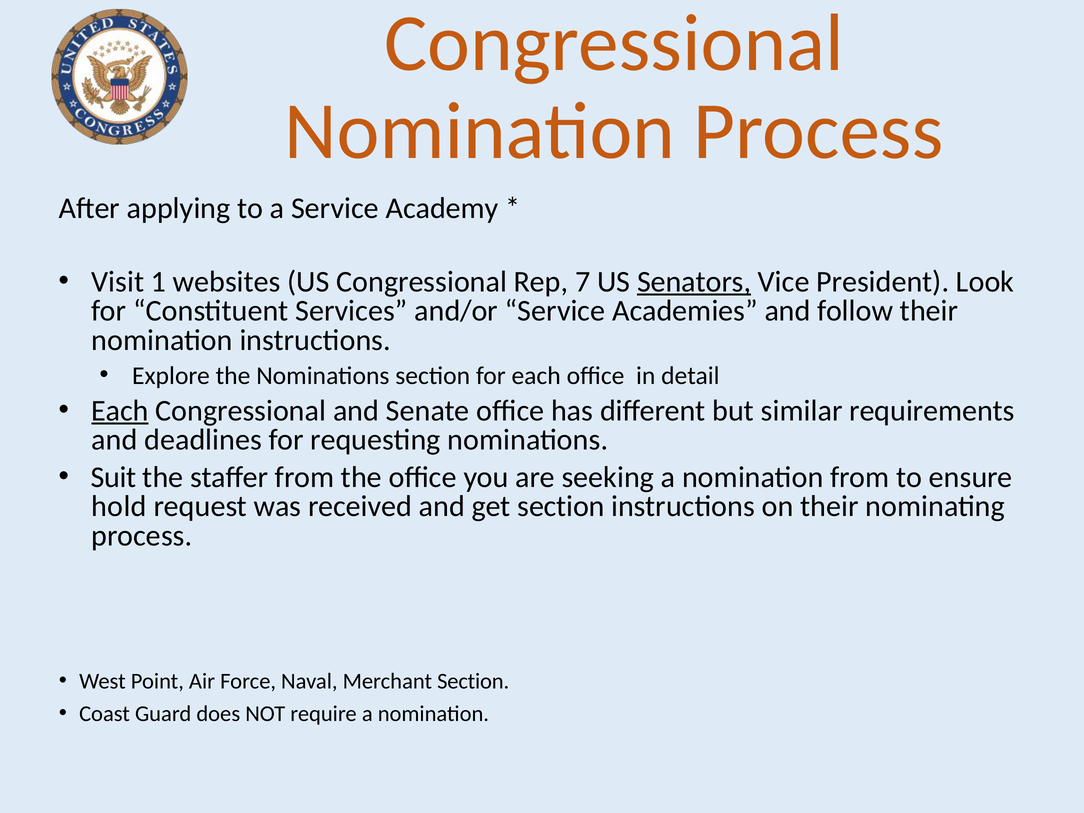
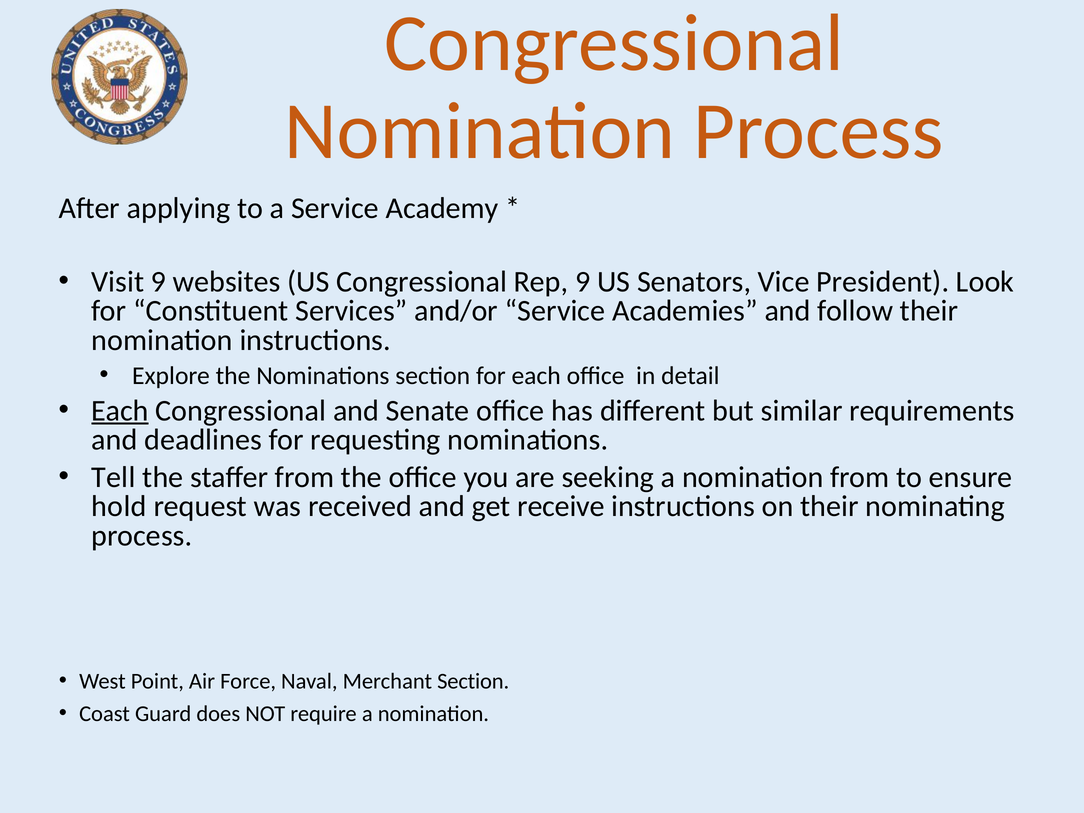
Visit 1: 1 -> 9 (159, 282)
Rep 7: 7 -> 9 (583, 282)
Senators underline: present -> none (694, 282)
Suit: Suit -> Tell (113, 477)
get section: section -> receive (561, 507)
